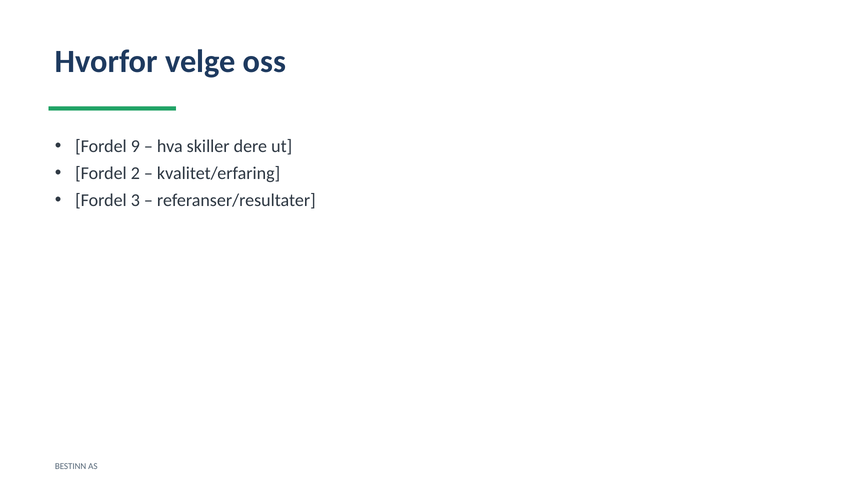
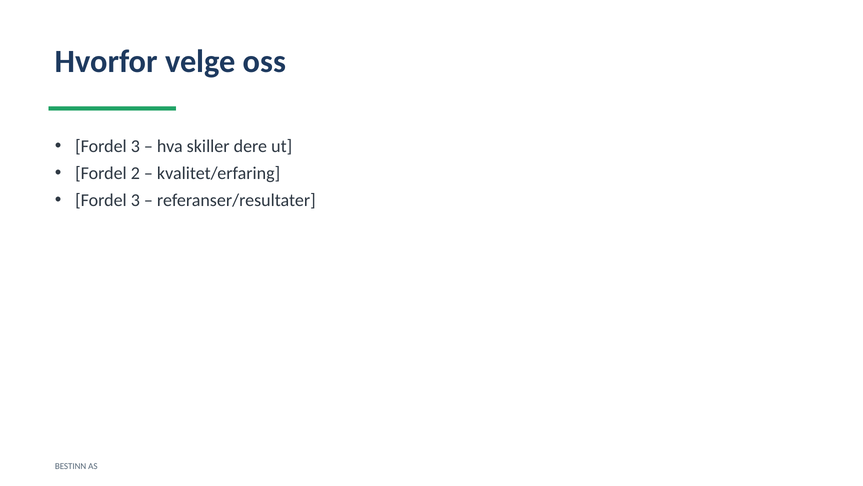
9: 9 -> 3 (135, 146)
